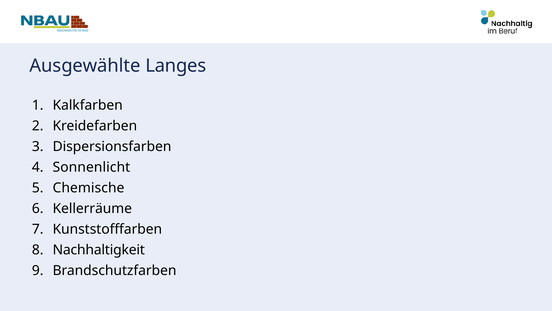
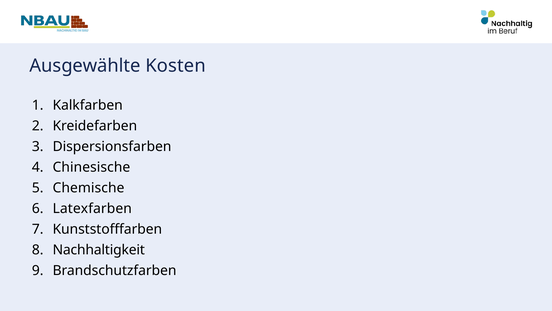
Langes: Langes -> Kosten (176, 66)
Sonnenlicht: Sonnenlicht -> Chinesische (91, 167)
Kellerräume: Kellerräume -> Latexfarben (92, 208)
